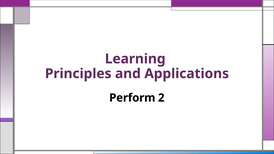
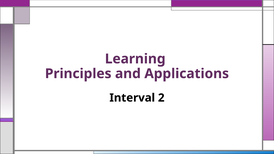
Perform: Perform -> Interval (132, 98)
